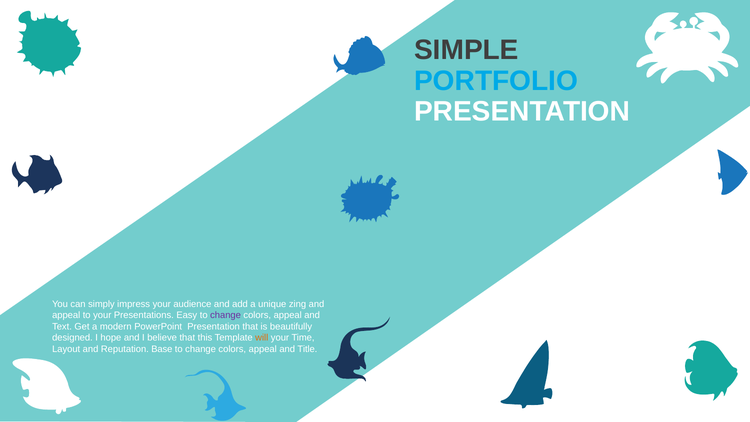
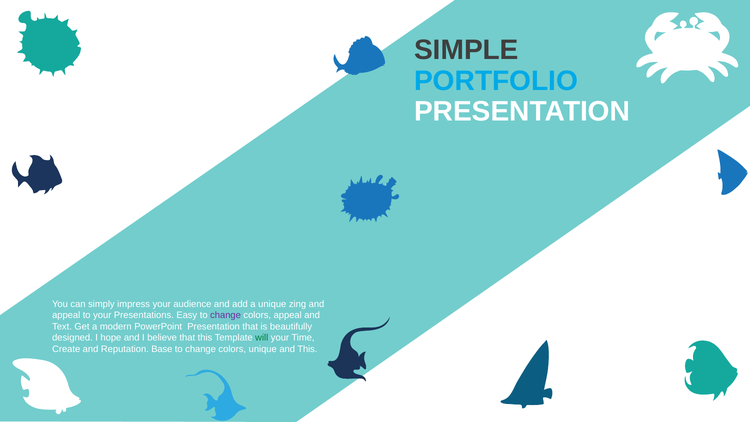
will colour: orange -> green (262, 338)
Layout: Layout -> Create (66, 349)
appeal: appeal -> unique (263, 349)
and Title: Title -> This (307, 349)
